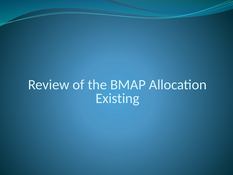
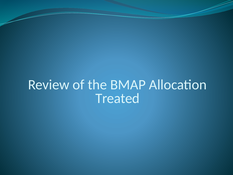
Existing: Existing -> Treated (118, 98)
